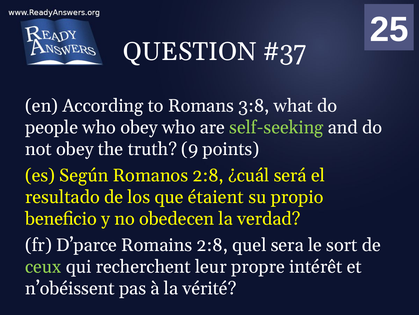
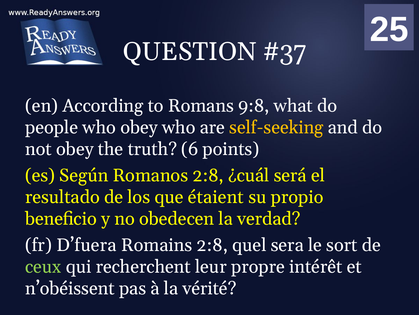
3:8: 3:8 -> 9:8 (254, 106)
self-seeking colour: light green -> yellow (276, 127)
9: 9 -> 6 (190, 149)
D’parce: D’parce -> D’fuera (86, 245)
